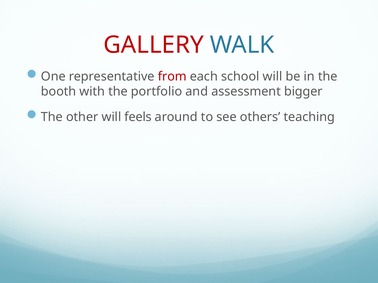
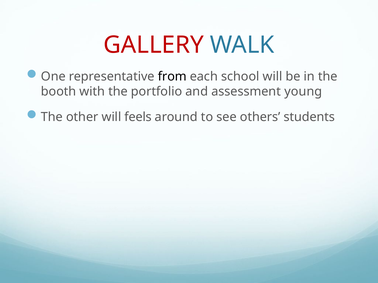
from colour: red -> black (172, 76)
bigger: bigger -> young (303, 92)
teaching: teaching -> students (309, 117)
